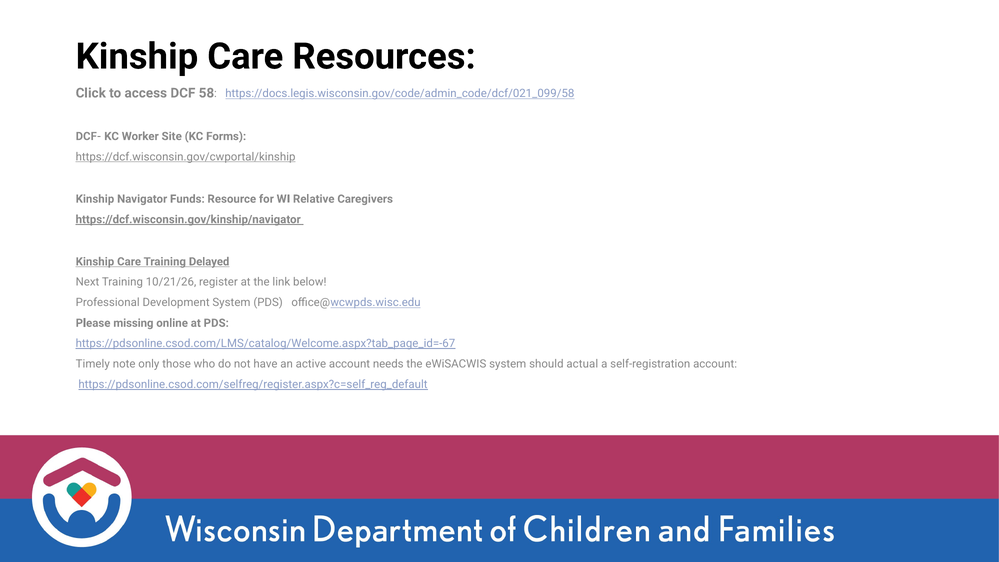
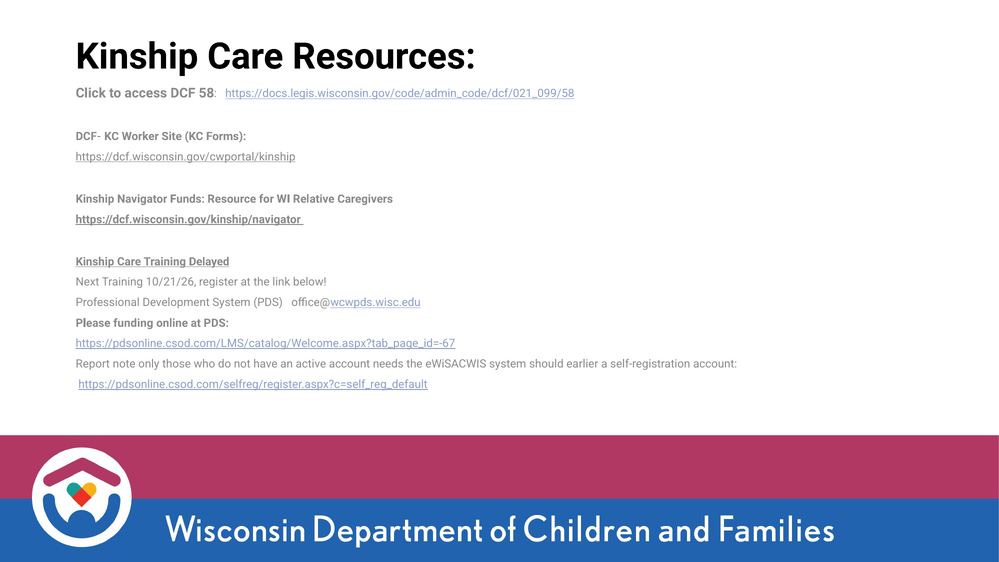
missing: missing -> funding (133, 323)
Timely: Timely -> Report (93, 364)
actual: actual -> earlier (582, 364)
